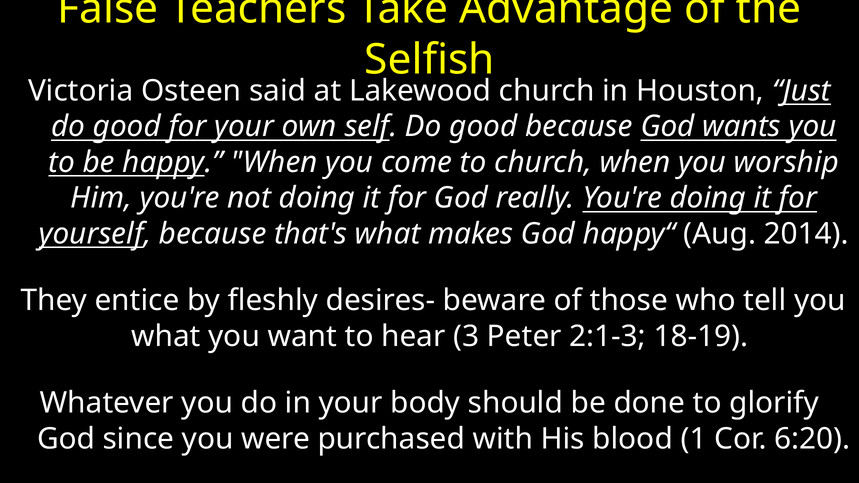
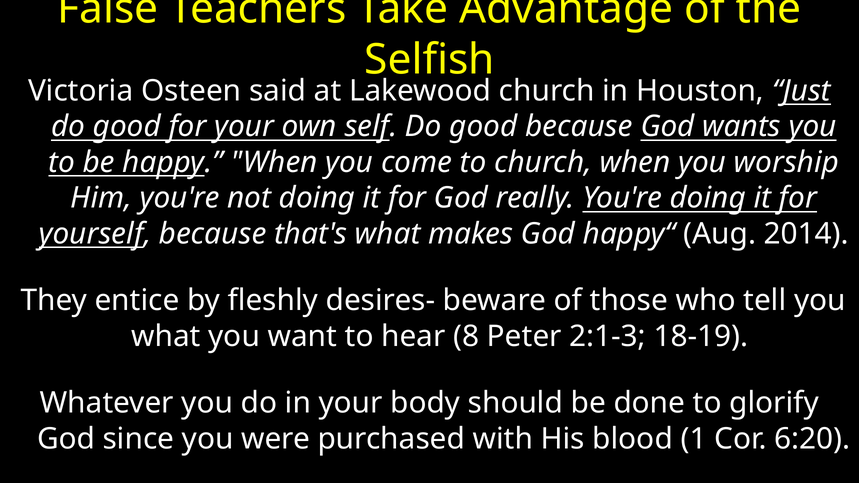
3: 3 -> 8 (466, 336)
